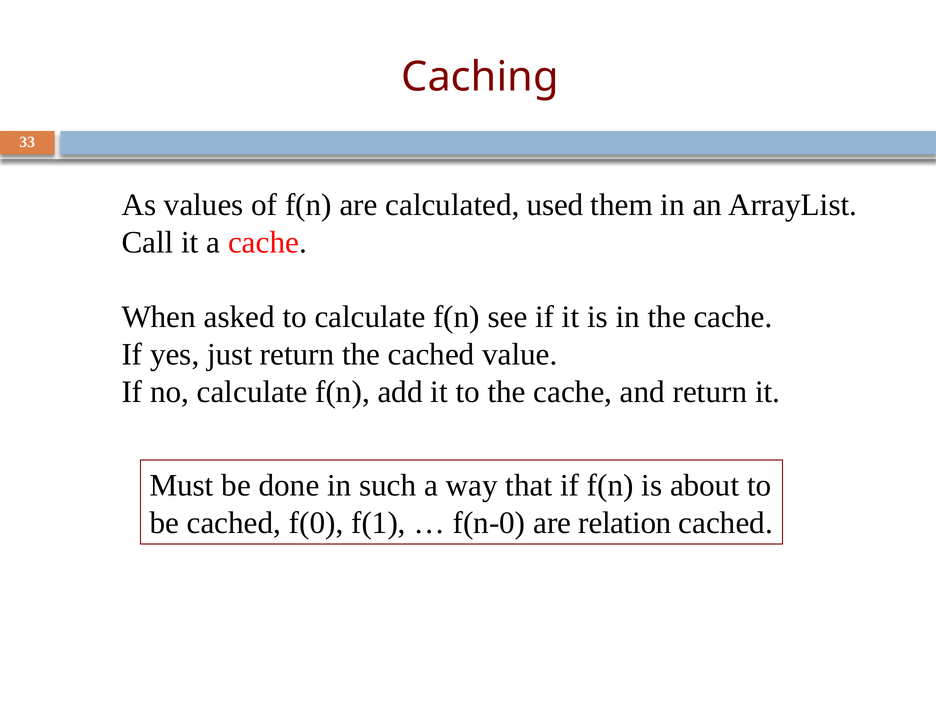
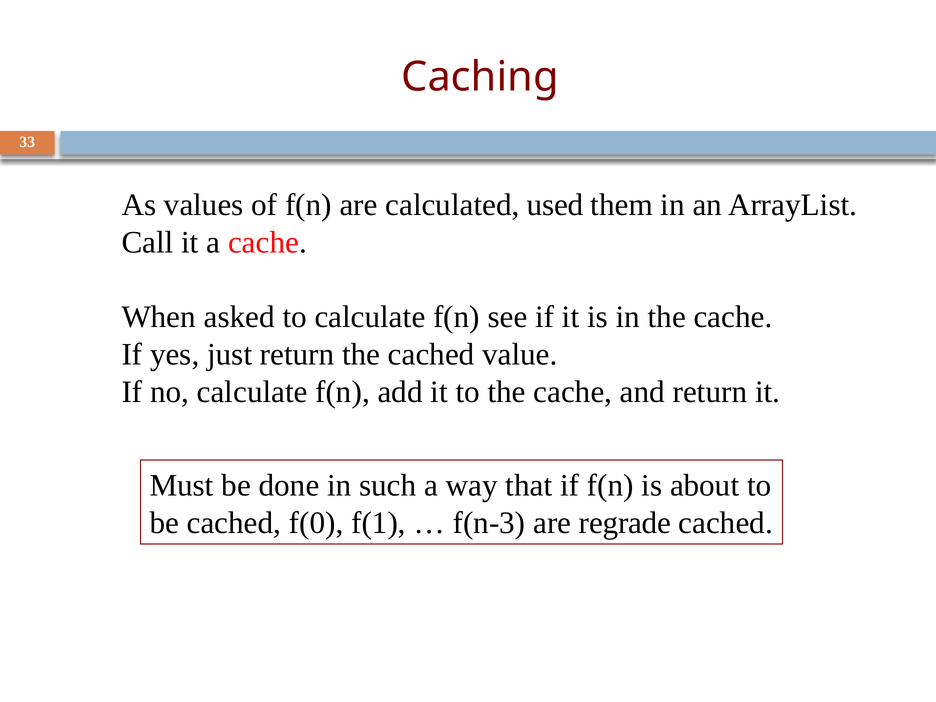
f(n-0: f(n-0 -> f(n-3 (489, 523)
relation: relation -> regrade (625, 523)
